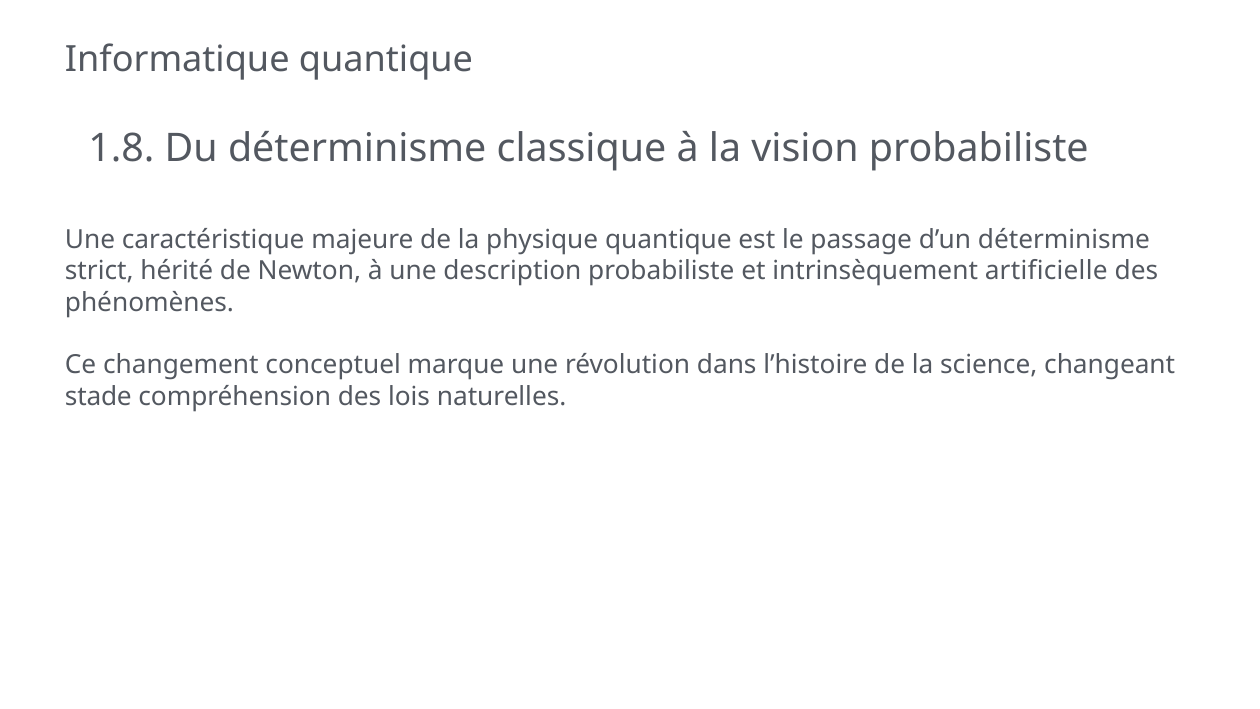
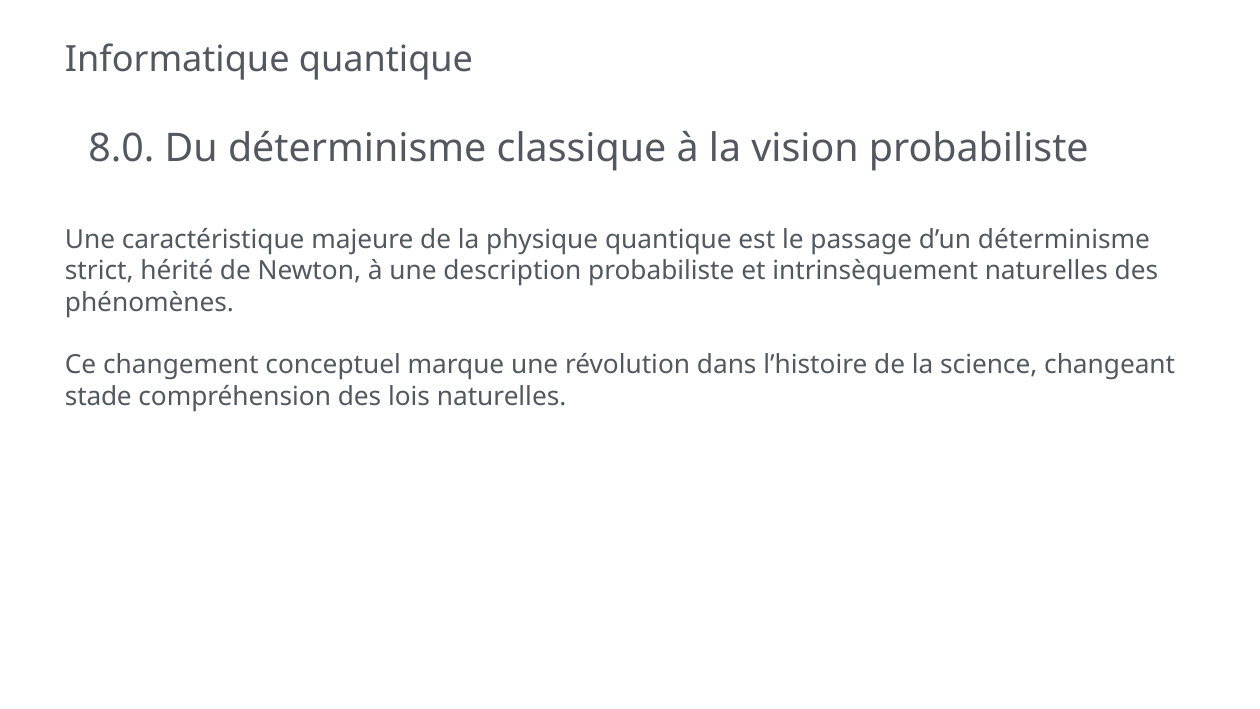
1.8: 1.8 -> 8.0 (121, 149)
intrinsèquement artificielle: artificielle -> naturelles (1046, 271)
